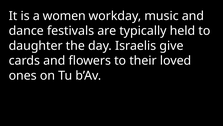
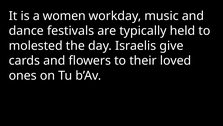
daughter: daughter -> molested (36, 46)
